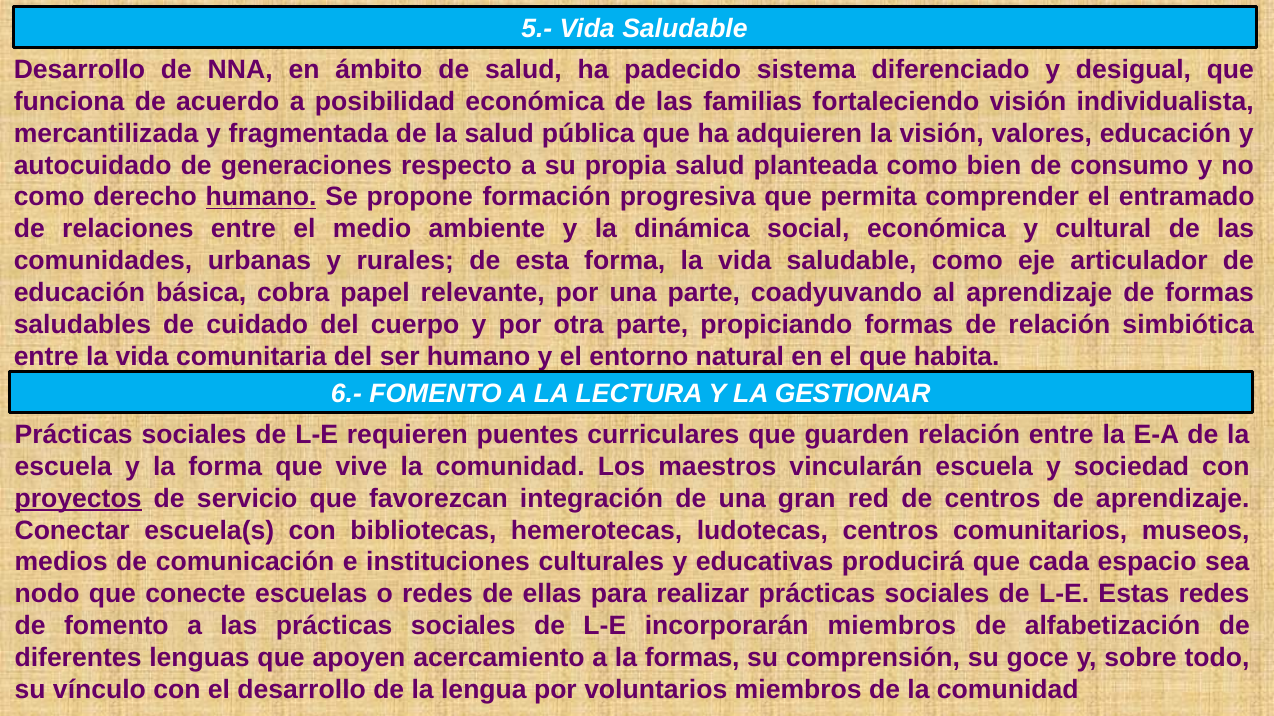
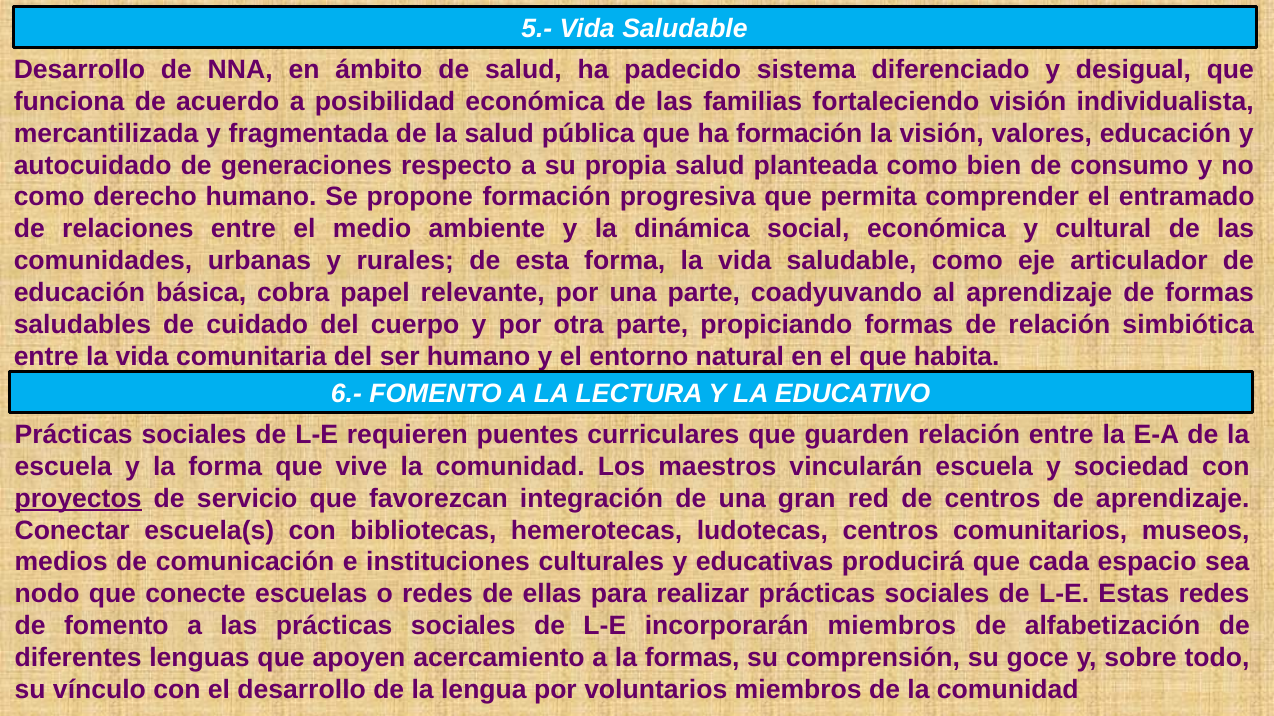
ha adquieren: adquieren -> formación (799, 134)
humano underline: present -> none (261, 197)
GESTIONAR: GESTIONAR -> EDUCATIVO (853, 394)
